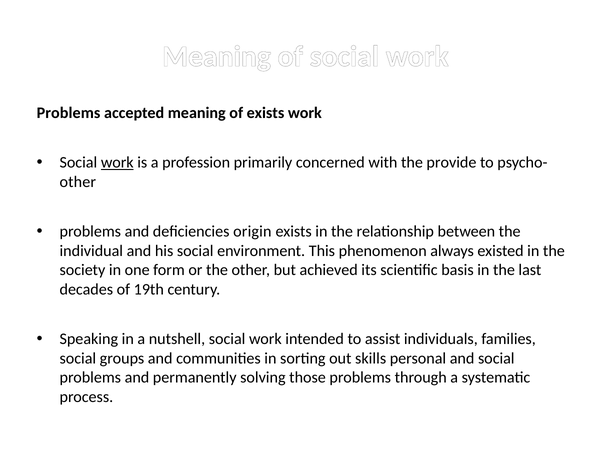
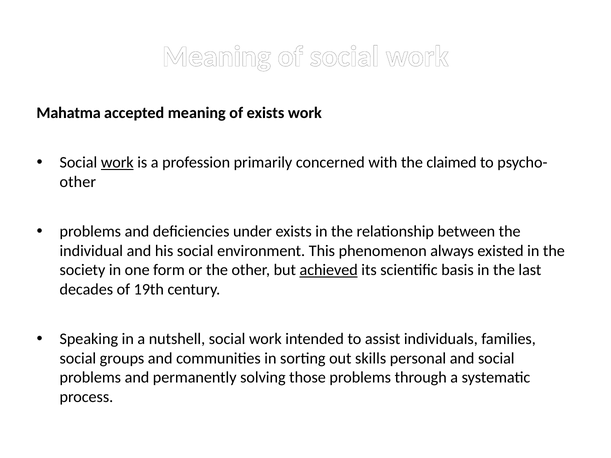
Problems: Problems -> Mahatma (69, 113)
provide: provide -> claimed (452, 163)
origin: origin -> under (252, 232)
achieved underline: none -> present (329, 270)
